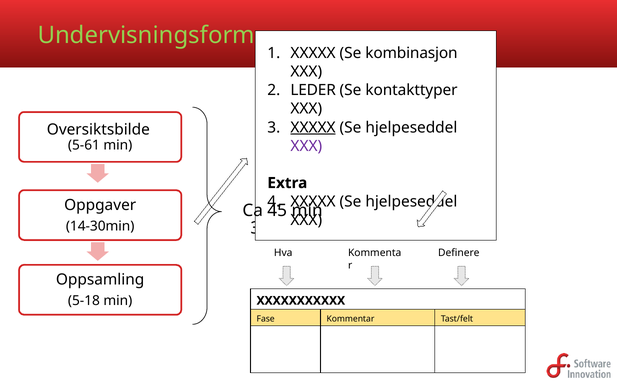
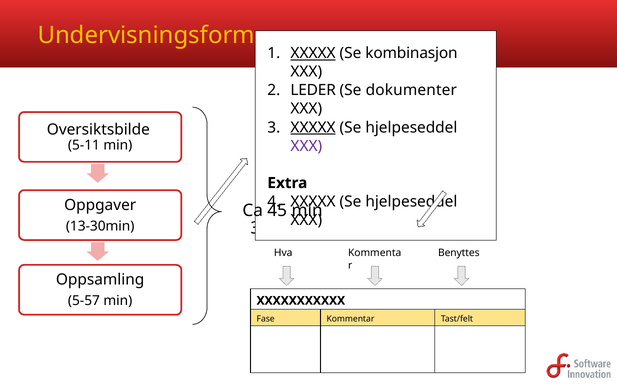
Undervisningsform colour: light green -> yellow (146, 35)
XXXXX underline: none -> present (313, 53)
kontakttyper: kontakttyper -> dokumenter (411, 90)
5-61: 5-61 -> 5-11 (84, 145)
14-30min: 14-30min -> 13-30min (100, 226)
Definere: Definere -> Benyttes (459, 253)
5-18: 5-18 -> 5-57 (84, 300)
